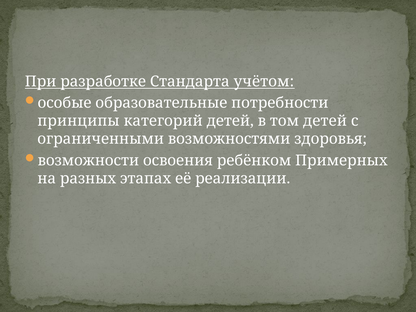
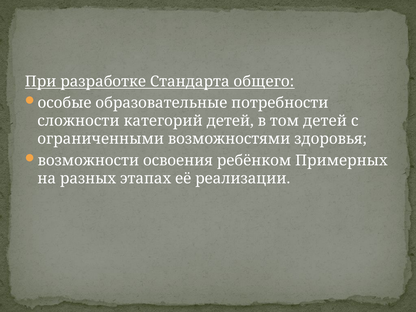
учётом: учётом -> общего (264, 81)
принципы: принципы -> сложности (78, 121)
